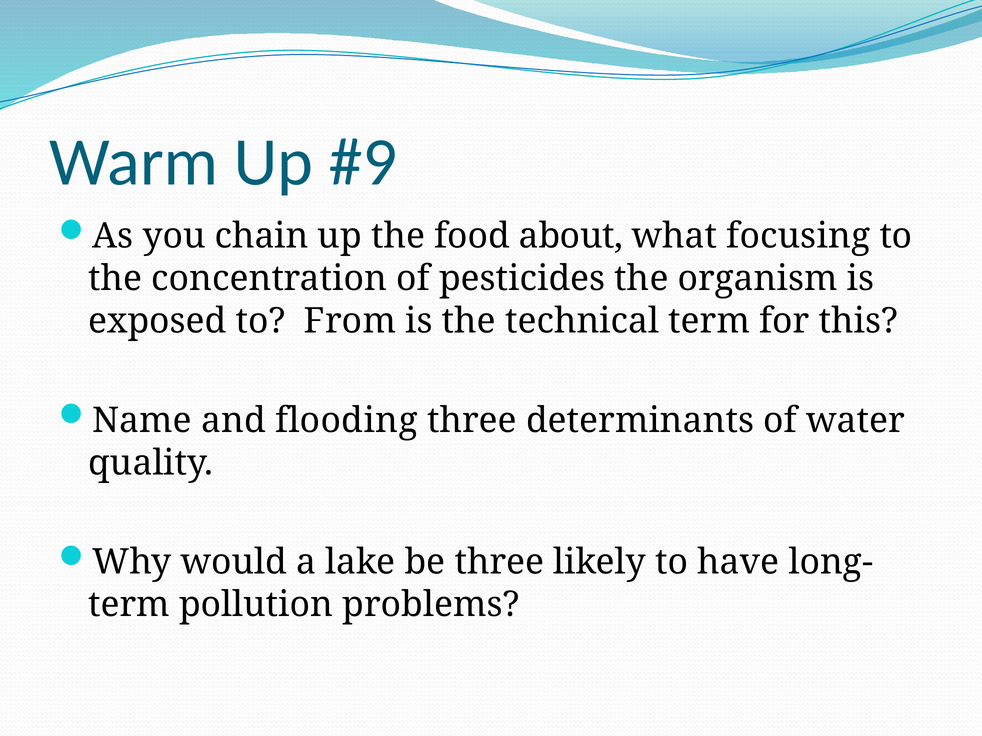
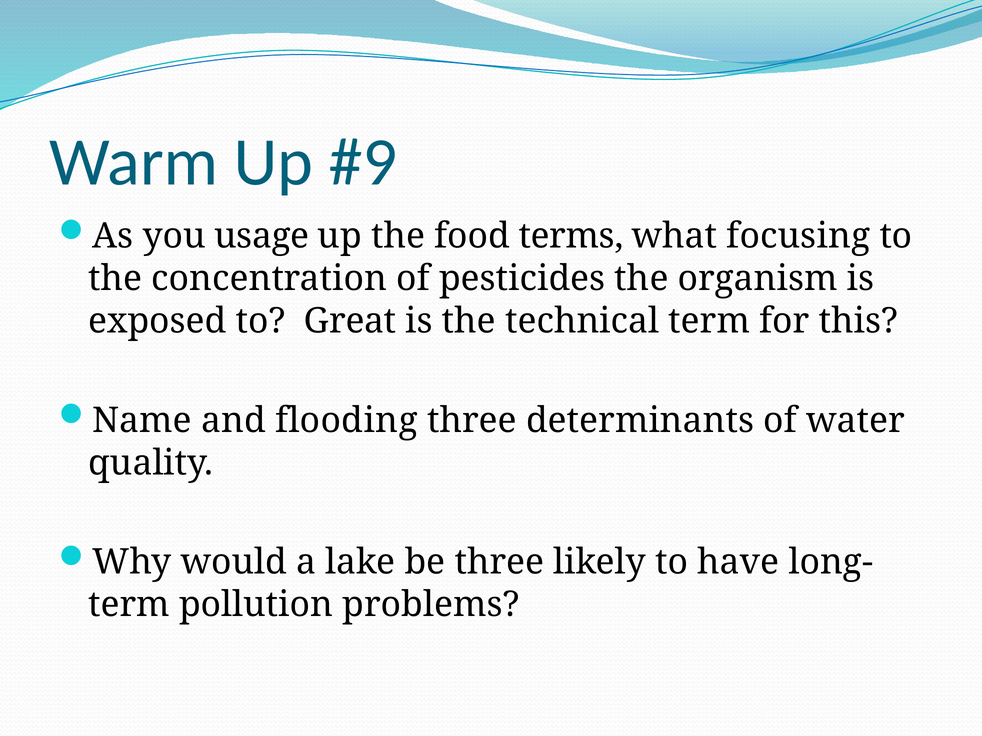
chain: chain -> usage (262, 236)
about: about -> terms (571, 236)
From: From -> Great (350, 321)
